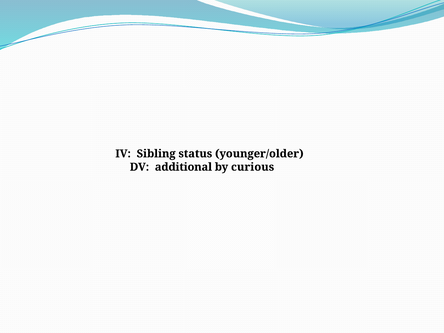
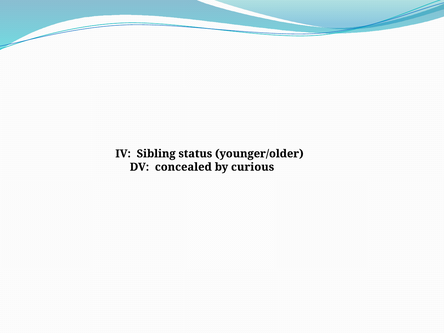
additional: additional -> concealed (183, 167)
